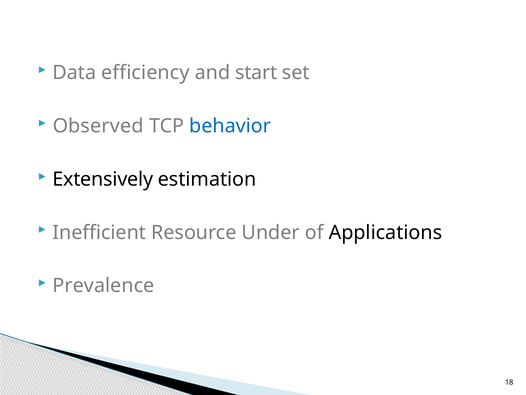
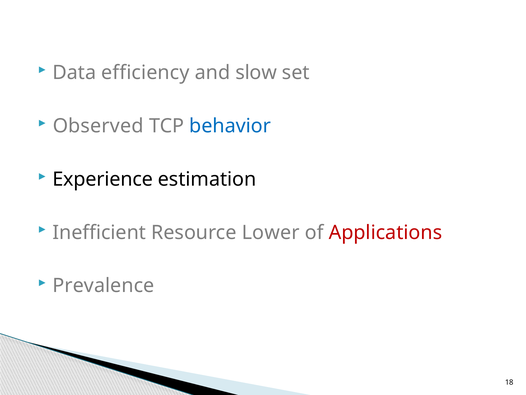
start: start -> slow (256, 73)
Extensively: Extensively -> Experience (103, 179)
Under: Under -> Lower (271, 232)
Applications colour: black -> red (385, 232)
